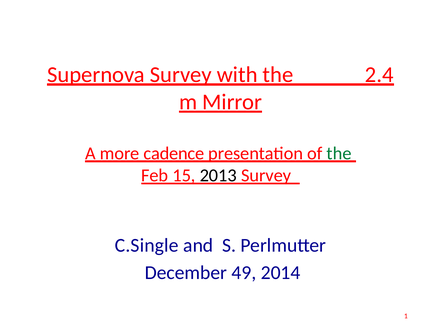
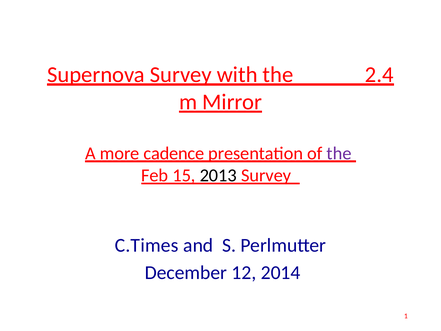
the colour: green -> purple (339, 153)
C.Single: C.Single -> C.Times (147, 245)
49: 49 -> 12 (244, 272)
